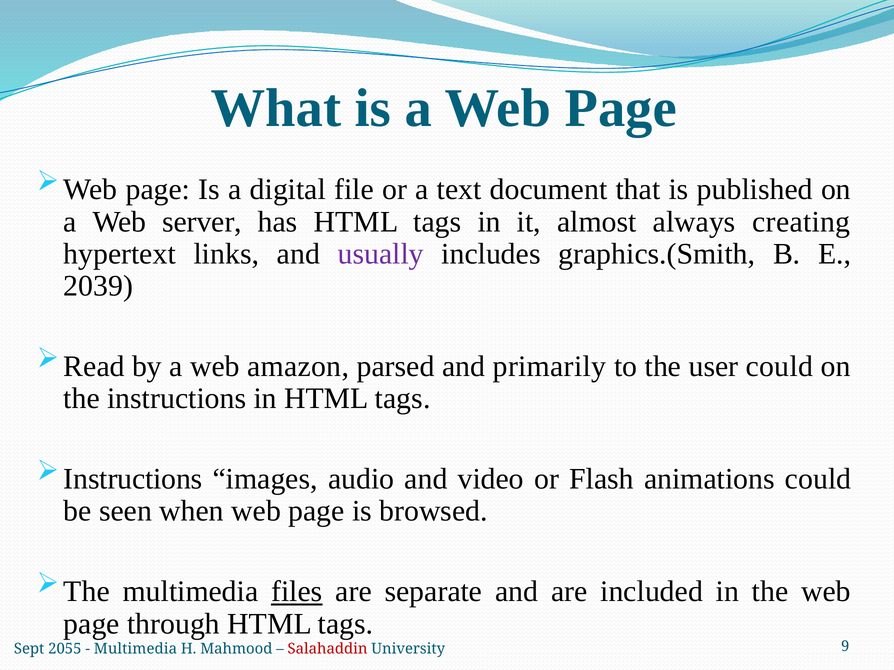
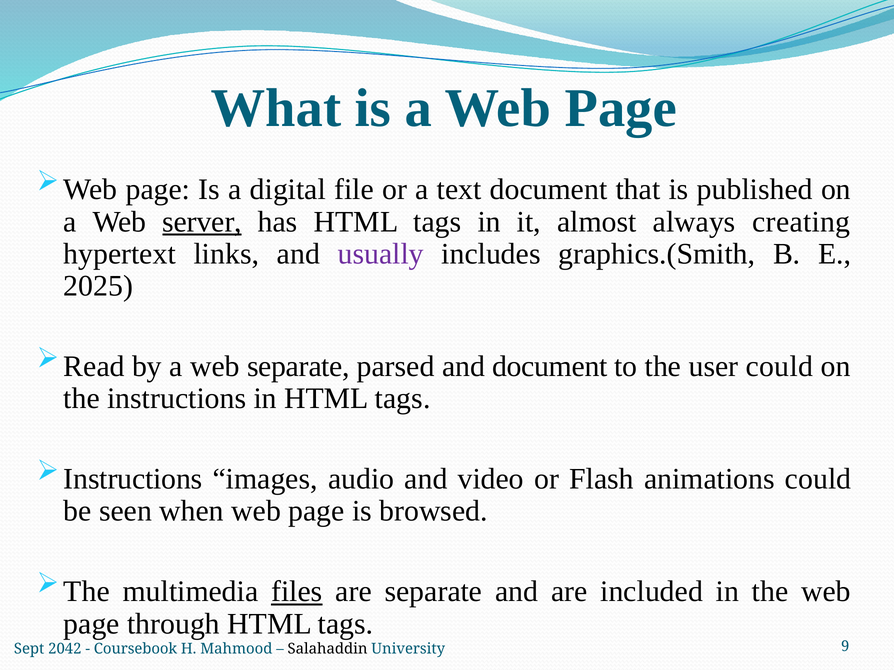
server underline: none -> present (202, 222)
2039: 2039 -> 2025 (98, 286)
web amazon: amazon -> separate (298, 367)
and primarily: primarily -> document (550, 367)
2055: 2055 -> 2042 (65, 649)
Multimedia: Multimedia -> Coursebook (136, 649)
Salahaddin colour: red -> black (328, 649)
